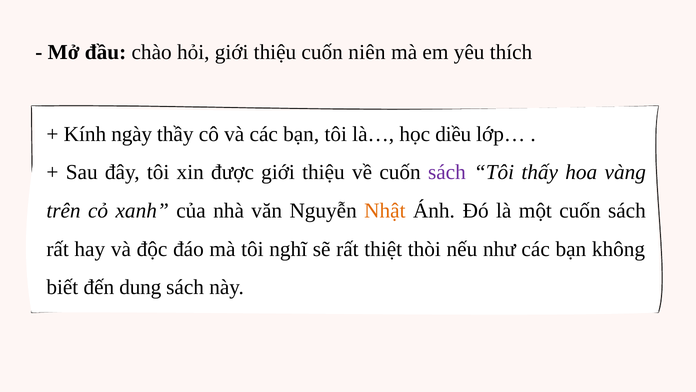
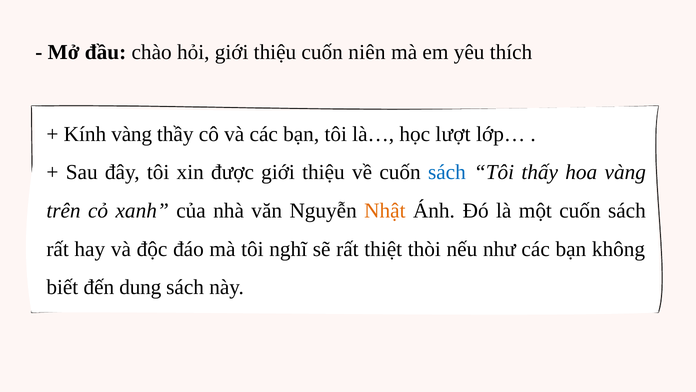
Kính ngày: ngày -> vàng (132, 134)
diều: diều -> lượt (453, 134)
sách colour: purple -> blue (447, 172)
